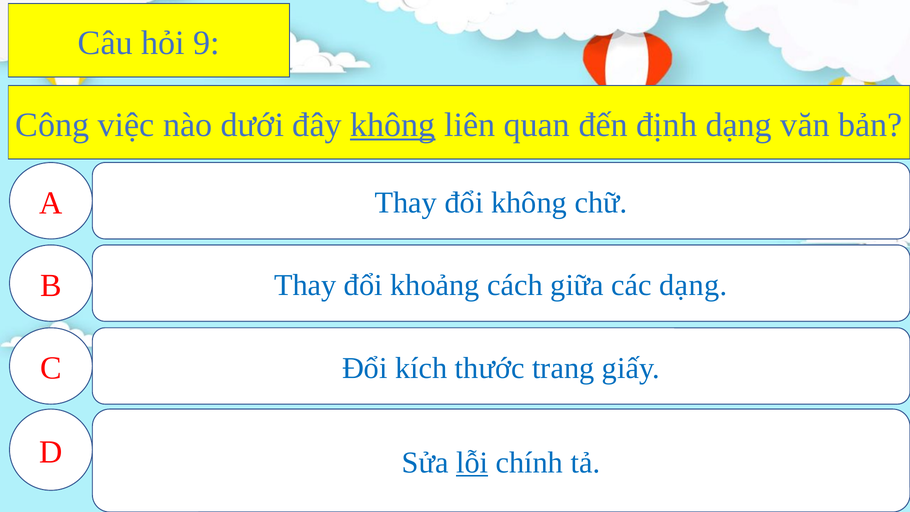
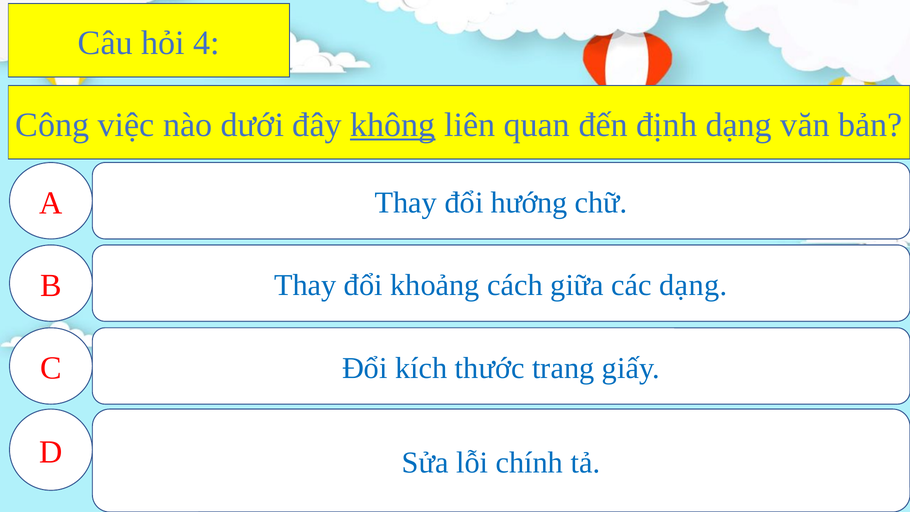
9: 9 -> 4 (207, 43)
đổi không: không -> hướng (529, 203)
lỗi underline: present -> none (472, 463)
